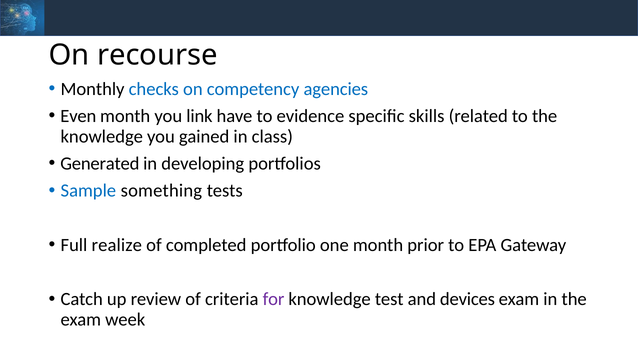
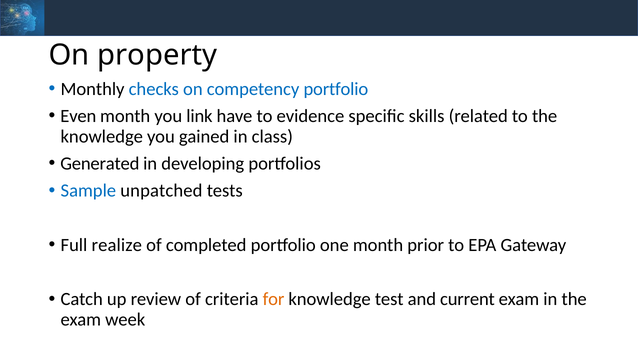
recourse: recourse -> property (157, 55)
competency agencies: agencies -> portfolio (336, 89)
something: something -> unpatched (161, 191)
for colour: purple -> orange (274, 299)
devices: devices -> current (467, 299)
